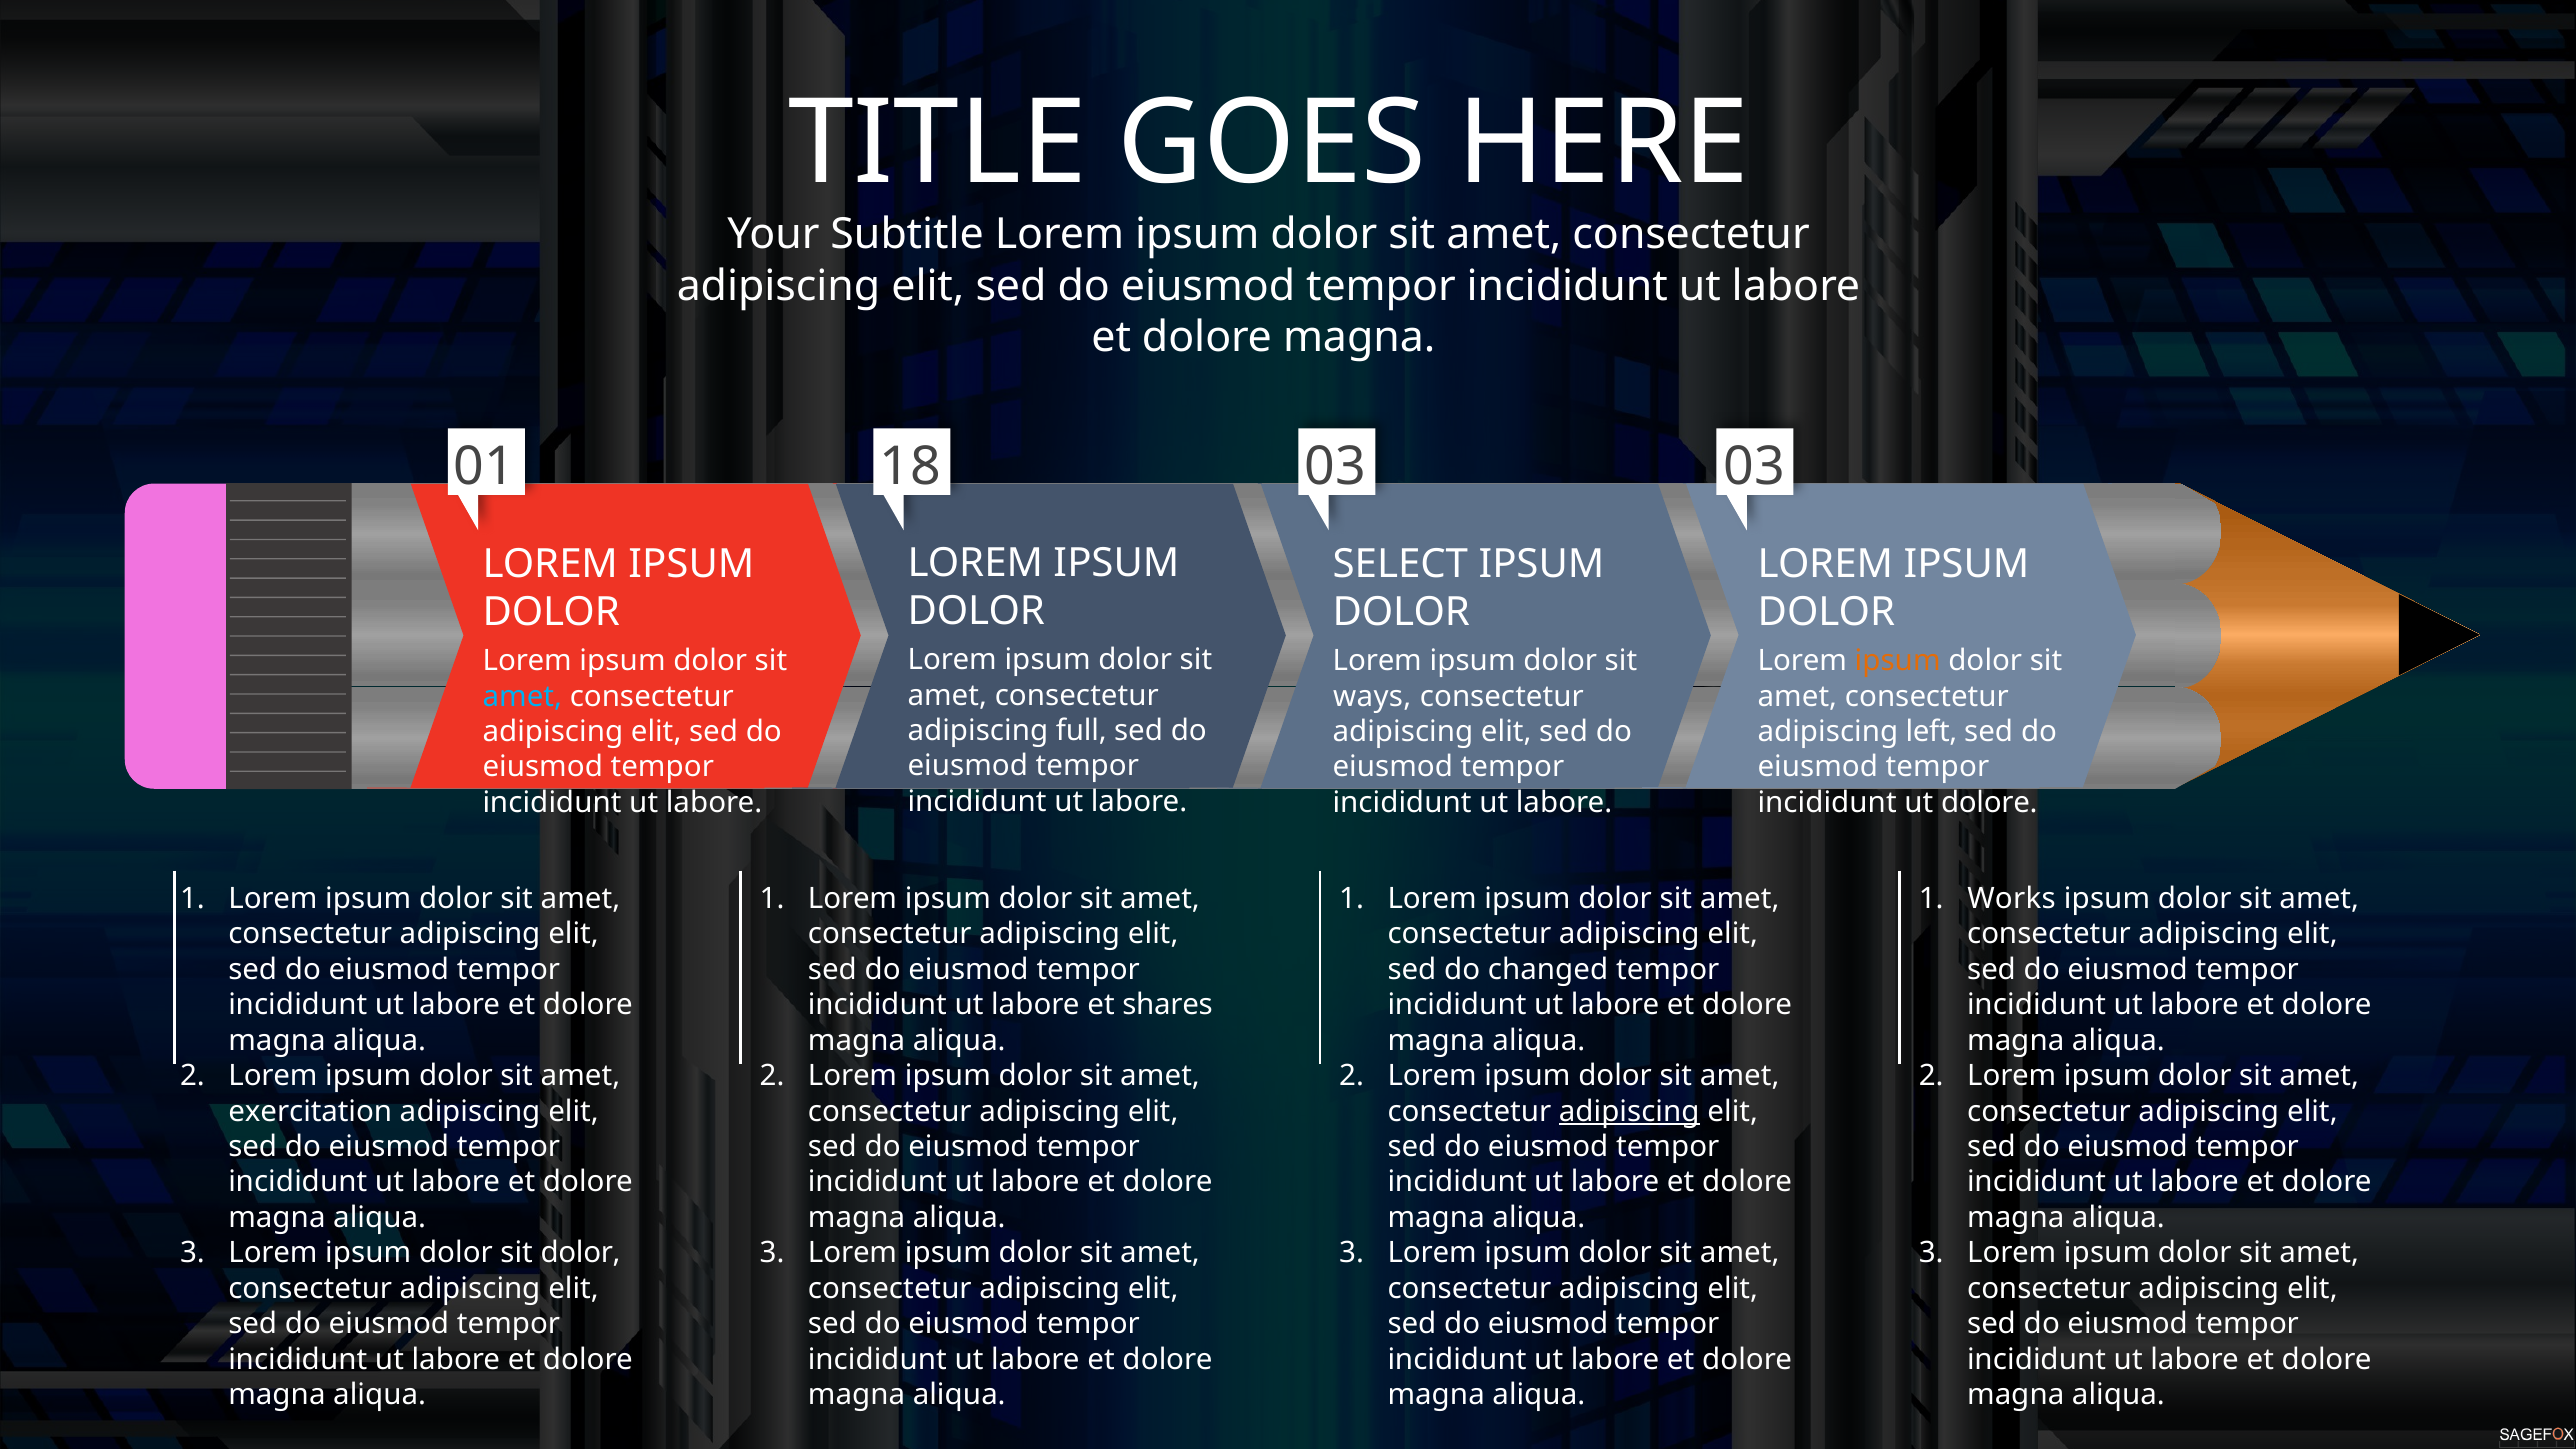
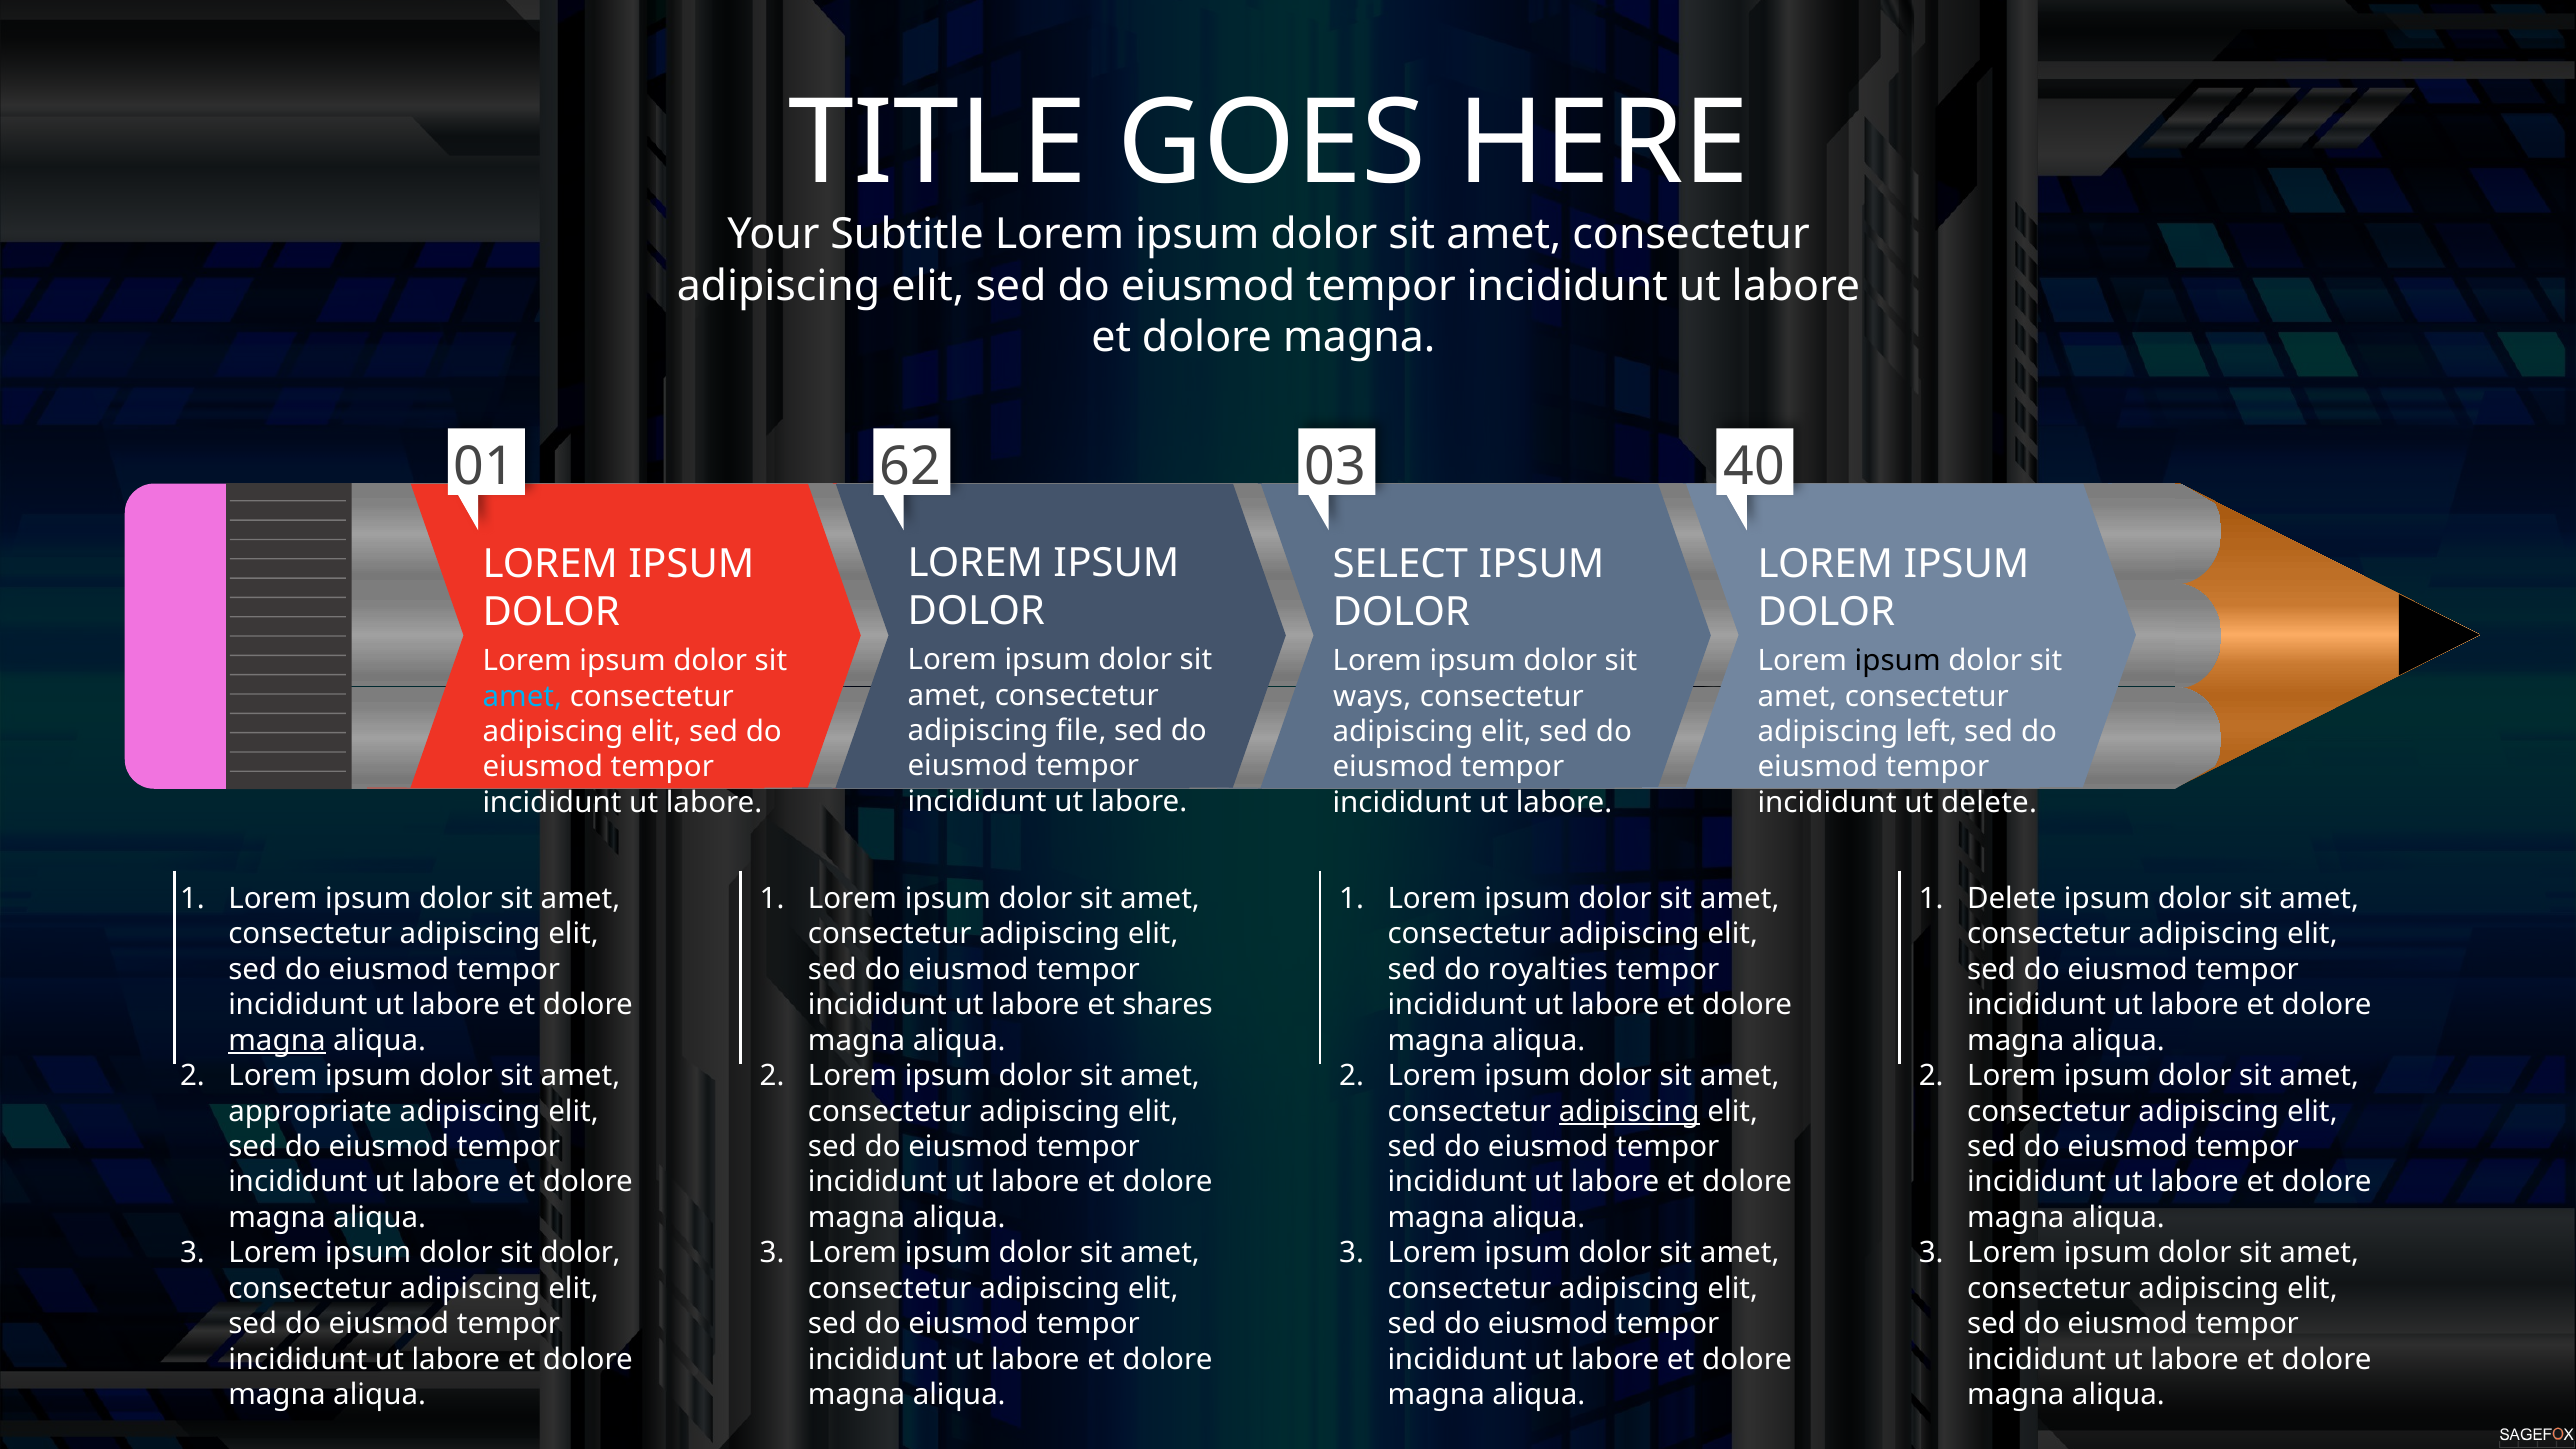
18: 18 -> 62 (910, 467)
03 03: 03 -> 40 (1754, 467)
ipsum colour: orange -> black (1898, 661)
full: full -> file (1081, 731)
ut dolore: dolore -> delete (1989, 803)
Works: Works -> Delete (2012, 899)
changed: changed -> royalties (1548, 969)
magna underline: none -> present (277, 1040)
exercitation: exercitation -> appropriate (310, 1111)
